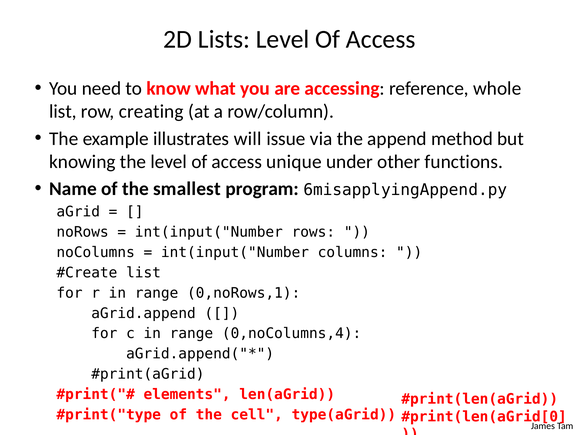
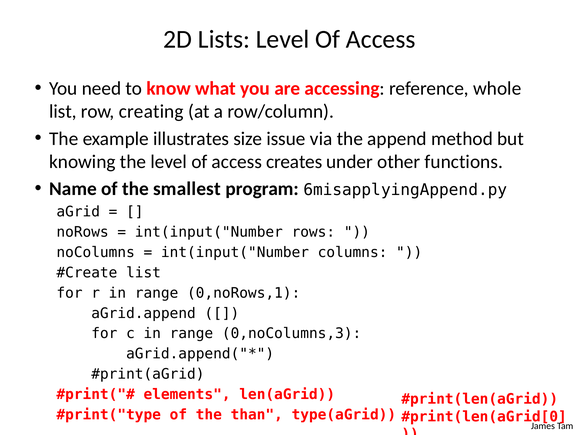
will: will -> size (248, 138)
unique: unique -> creates (294, 162)
0,noColumns,4: 0,noColumns,4 -> 0,noColumns,3 (292, 333)
cell: cell -> than (257, 414)
